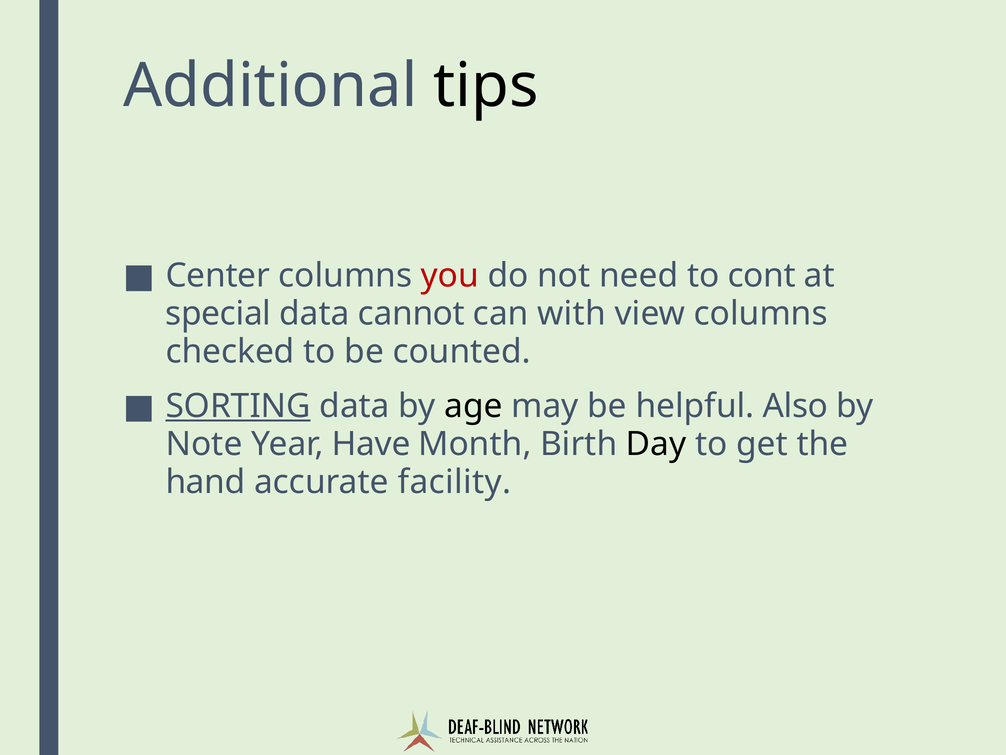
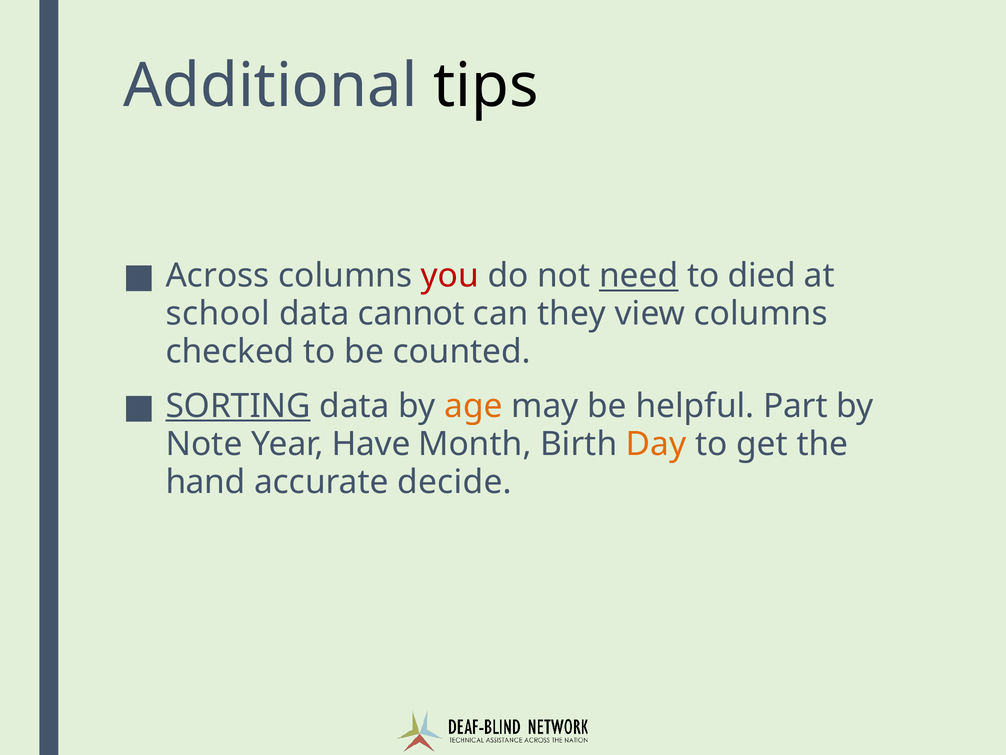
Center: Center -> Across (218, 276)
need underline: none -> present (639, 276)
cont: cont -> died (762, 276)
special: special -> school (218, 314)
with: with -> they (572, 314)
age colour: black -> orange (473, 406)
Also: Also -> Part (795, 406)
Day colour: black -> orange (656, 444)
facility: facility -> decide (455, 482)
